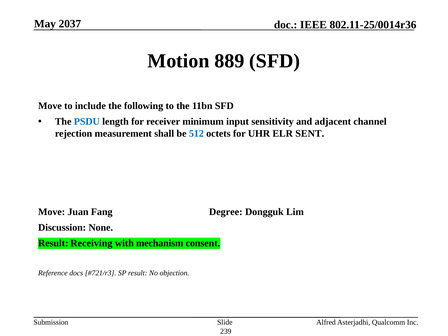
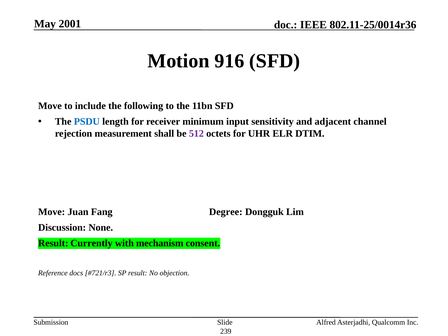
2037: 2037 -> 2001 (70, 24)
889: 889 -> 916 (229, 61)
512 colour: blue -> purple (196, 134)
SENT: SENT -> DTIM (310, 134)
Receiving: Receiving -> Currently (91, 243)
